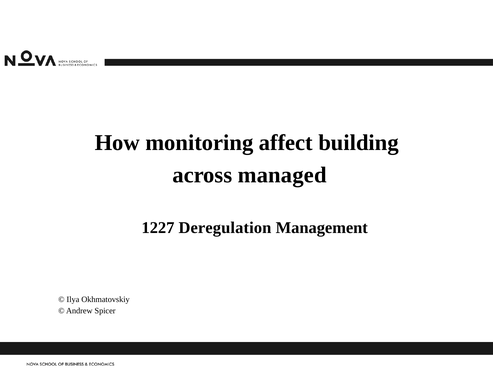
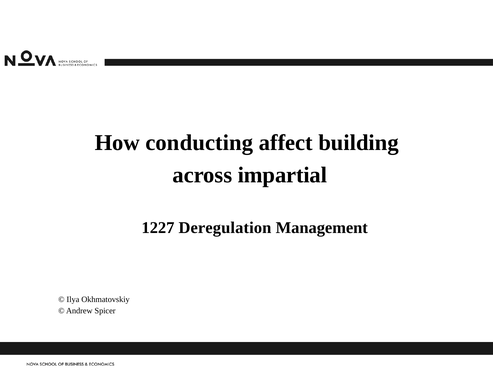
monitoring: monitoring -> conducting (199, 142)
managed: managed -> impartial (282, 175)
